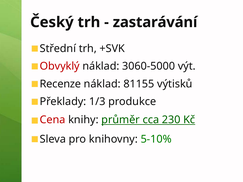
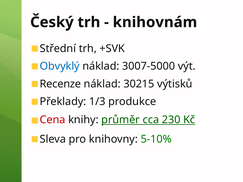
zastarávání: zastarávání -> knihovnám (155, 22)
Obvyklý colour: red -> blue (60, 66)
3060-5000: 3060-5000 -> 3007-5000 (149, 66)
81155: 81155 -> 30215 (139, 84)
